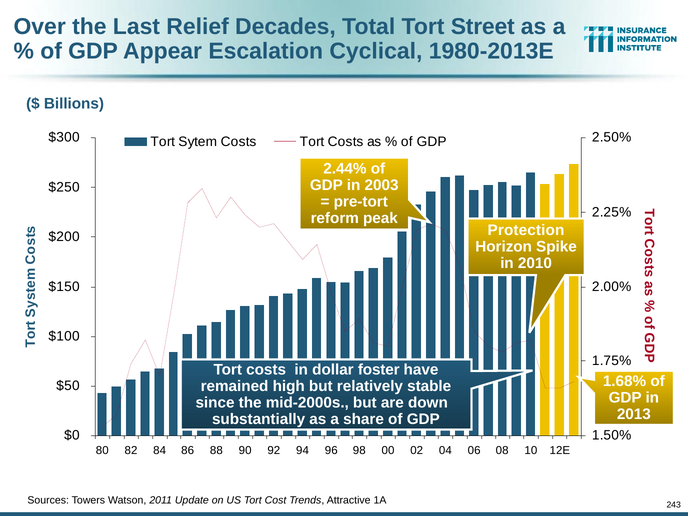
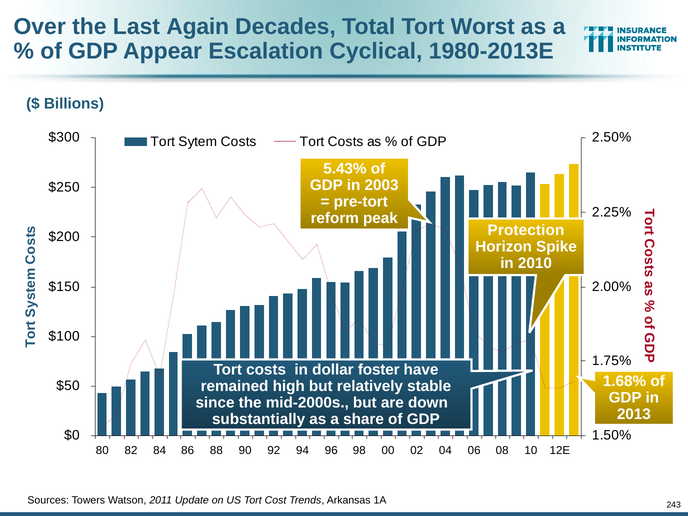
Relief: Relief -> Again (198, 27)
Street: Street -> Worst (483, 27)
2.44%: 2.44% -> 5.43% (345, 169)
Attractive: Attractive -> Arkansas (349, 500)
